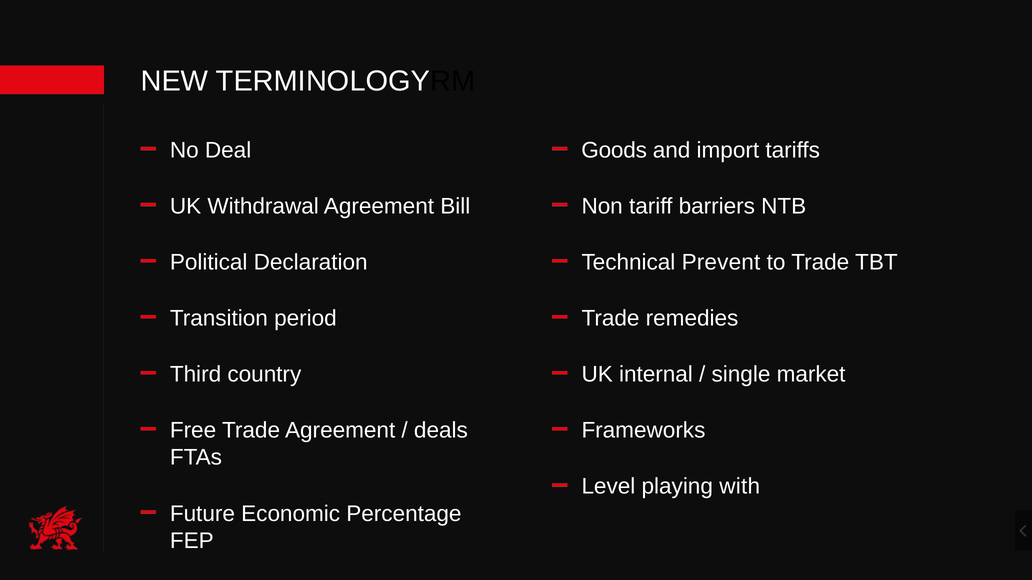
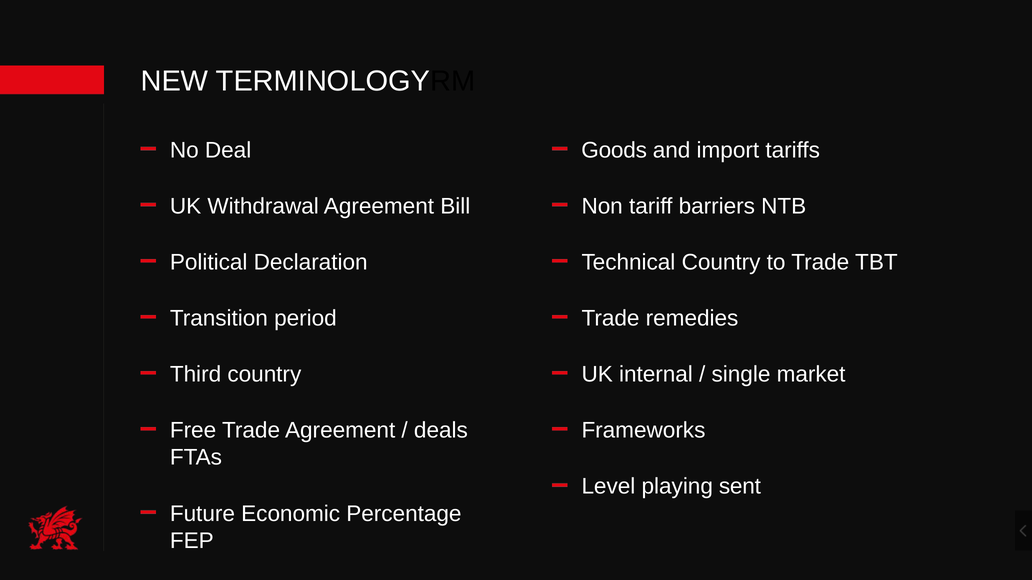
Technical Prevent: Prevent -> Country (721, 262)
with: with -> sent (740, 487)
